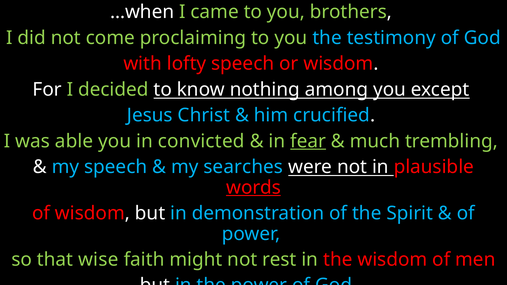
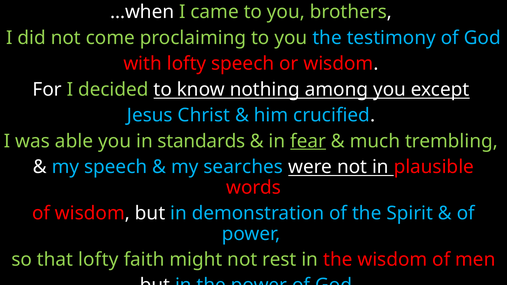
convicted: convicted -> standards (201, 141)
words underline: present -> none (254, 188)
that wise: wise -> lofty (98, 260)
